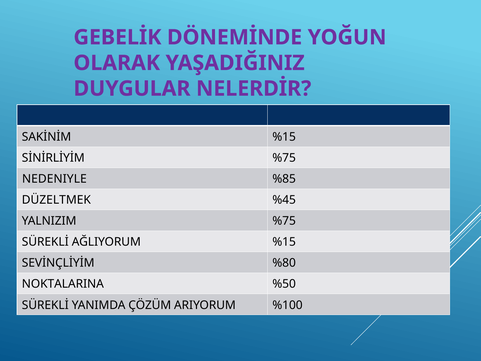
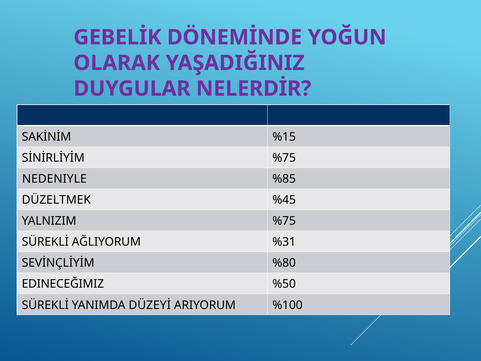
AĞLIYORUM %15: %15 -> %31 (284, 242)
NOKTALARINA: NOKTALARINA -> EDINECEĞIMIZ (63, 284)
ÇÖZÜM: ÇÖZÜM -> DÜZEYİ (150, 305)
